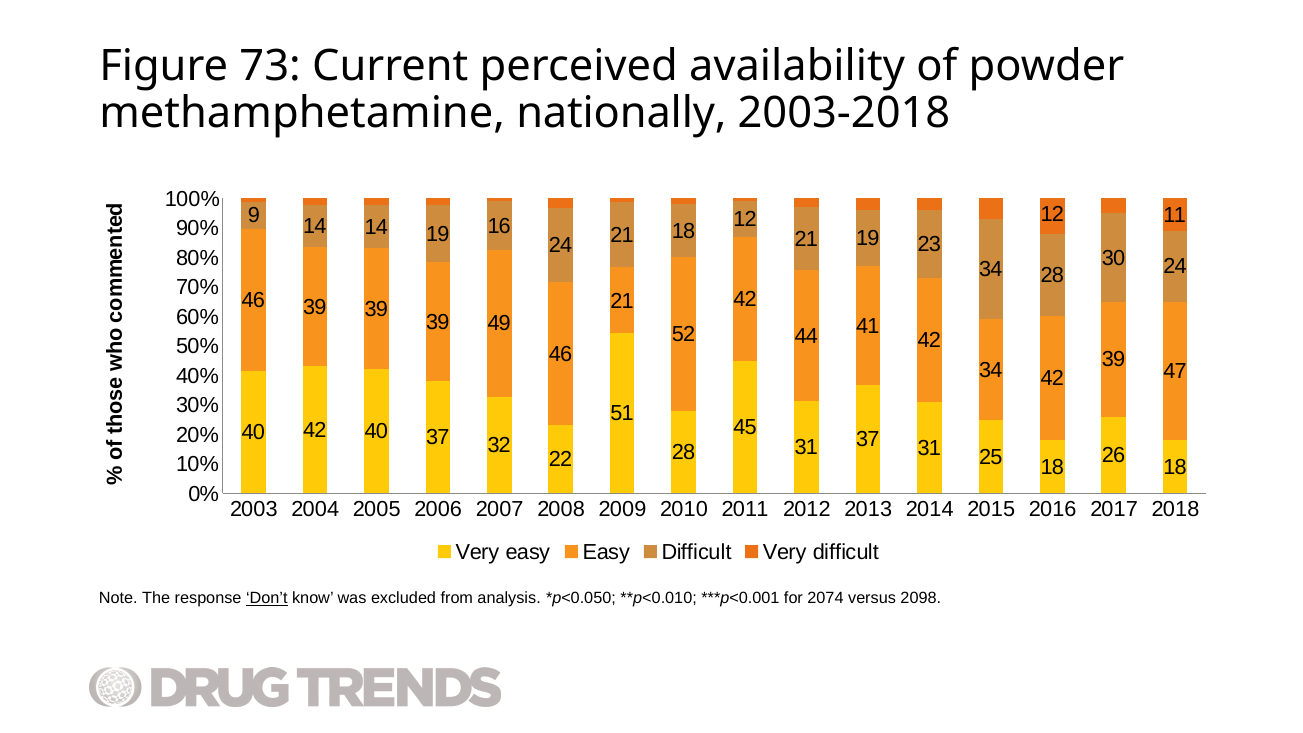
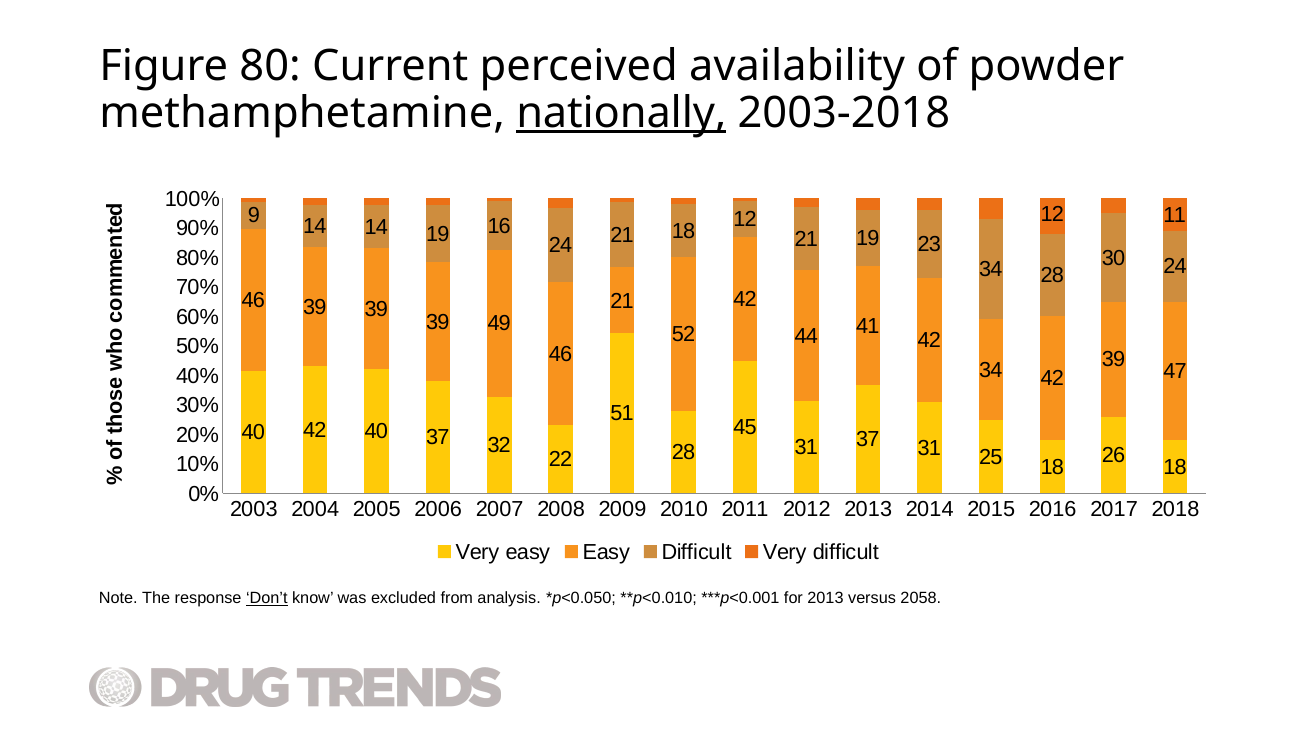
73: 73 -> 80 (270, 66)
nationally underline: none -> present (621, 113)
for 2074: 2074 -> 2013 (825, 598)
2098: 2098 -> 2058 (921, 598)
